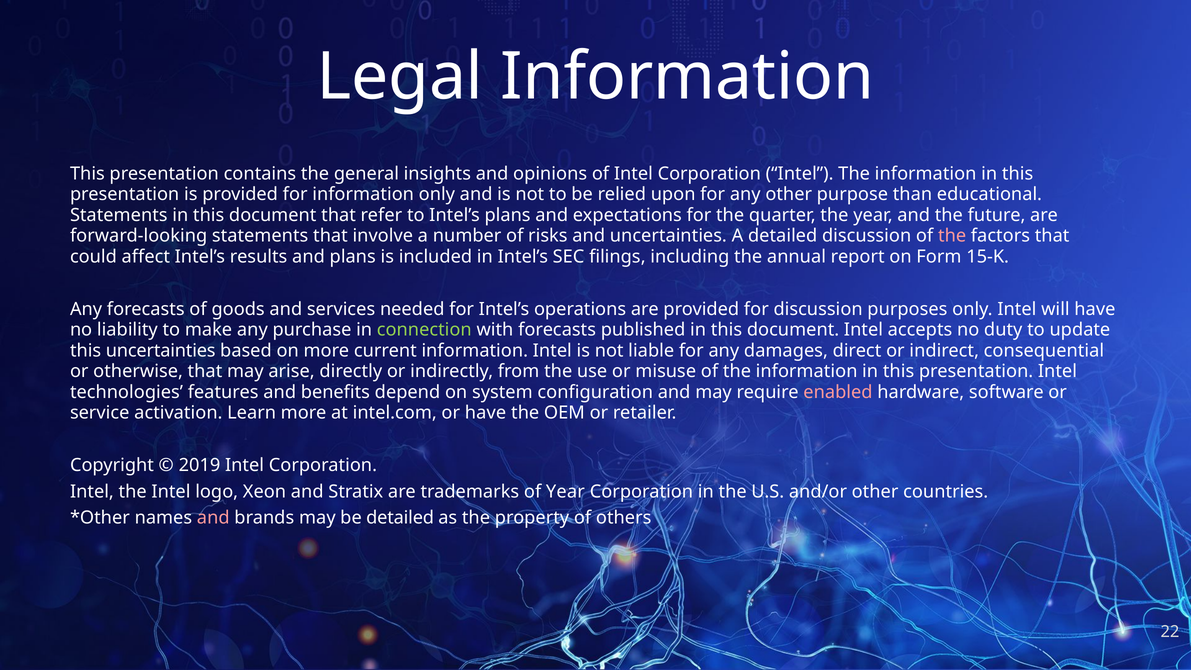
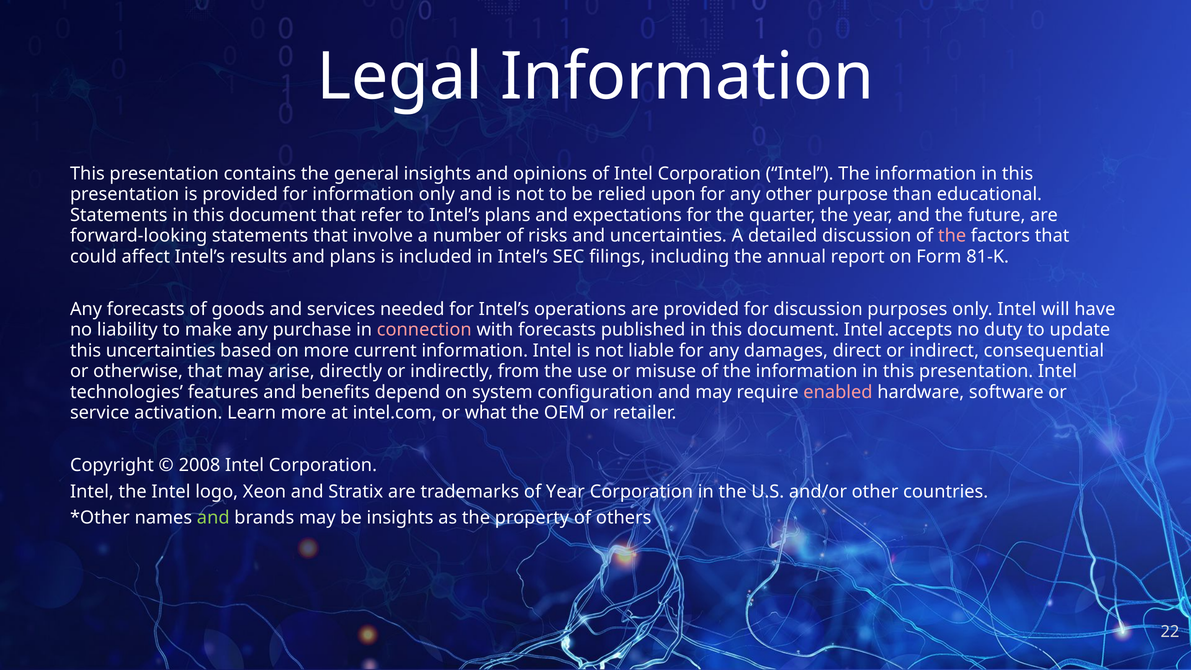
15-K: 15-K -> 81-K (988, 257)
connection colour: light green -> pink (424, 330)
or have: have -> what (486, 413)
2019: 2019 -> 2008 (200, 465)
and colour: pink -> light green (213, 518)
be detailed: detailed -> insights (400, 518)
